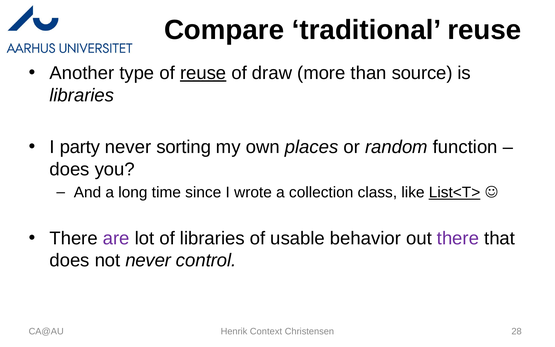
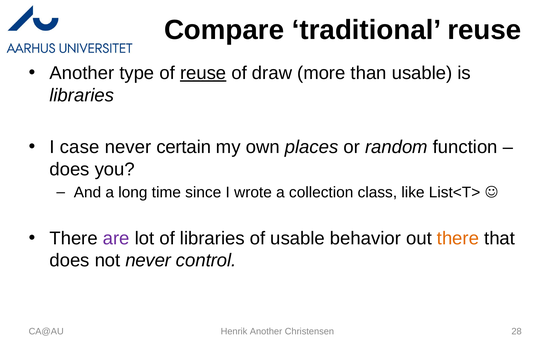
than source: source -> usable (422, 73)
party: party -> case (80, 147)
sorting: sorting -> certain (184, 147)
List<T> underline: present -> none (455, 192)
there colour: purple -> orange (458, 238)
Henrik Context: Context -> Another (266, 331)
